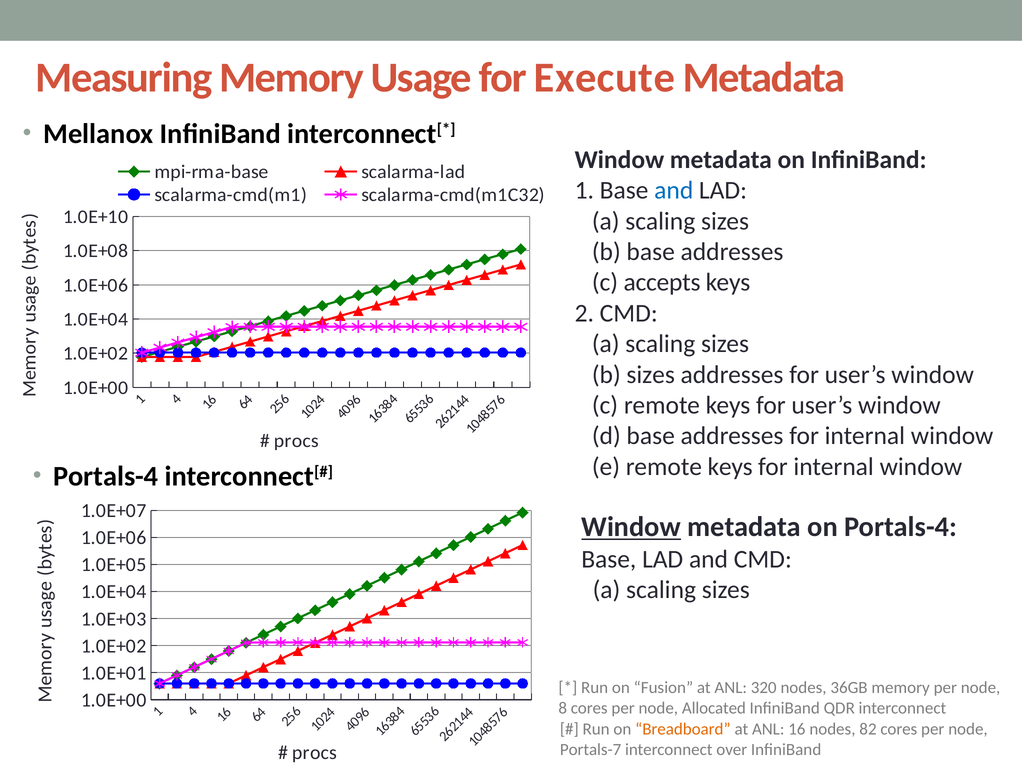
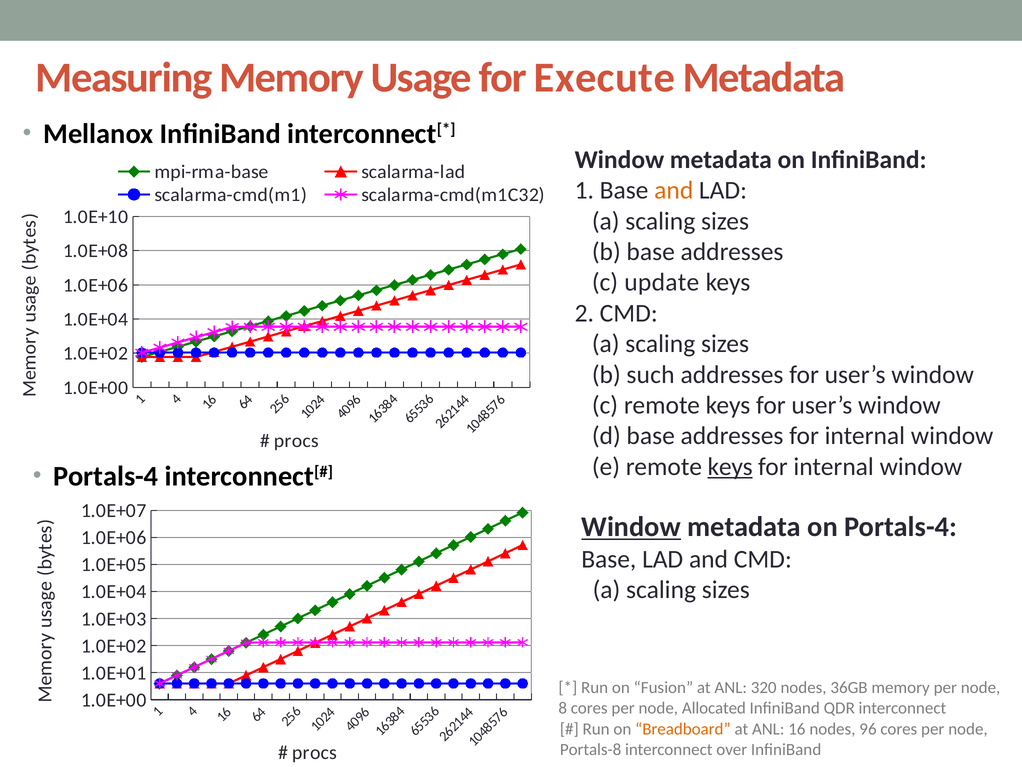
and colour: blue -> orange (674, 190)
accepts: accepts -> update (662, 282)
b sizes: sizes -> such (651, 374)
keys underline: none -> present (730, 466)
82: 82 -> 96 (868, 729)
Portals-7: Portals-7 -> Portals-8 (591, 749)
